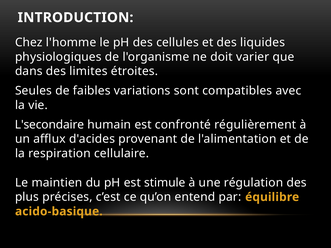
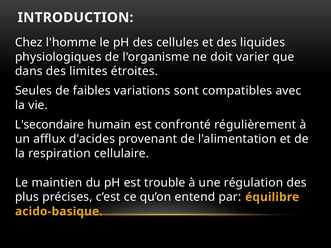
stimule: stimule -> trouble (165, 183)
